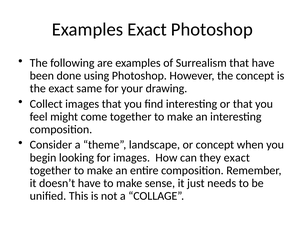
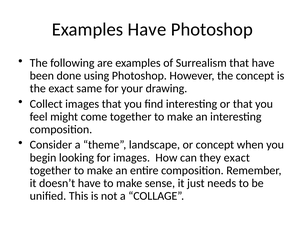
Examples Exact: Exact -> Have (147, 30)
